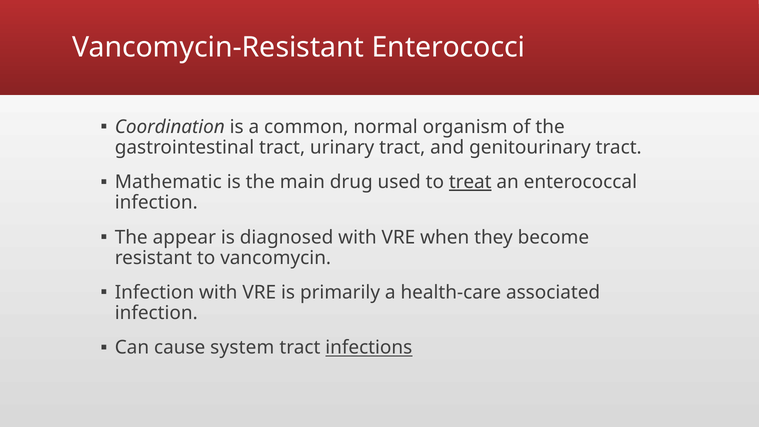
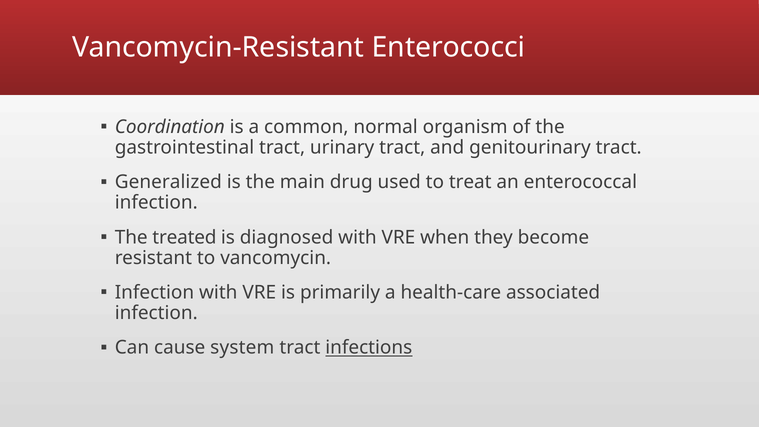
Mathematic: Mathematic -> Generalized (168, 182)
treat underline: present -> none (470, 182)
appear: appear -> treated (184, 237)
